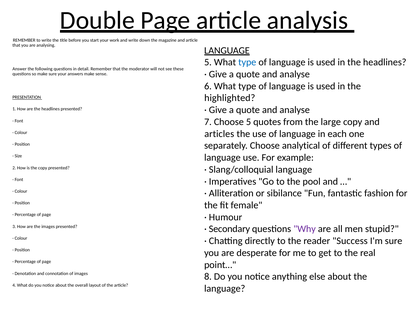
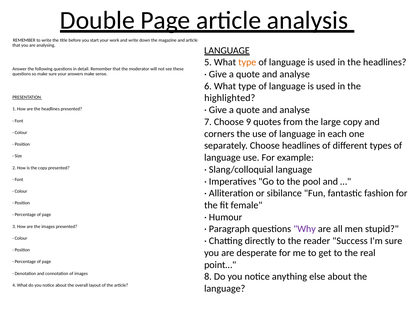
type colour: blue -> orange (247, 62)
Choose 5: 5 -> 9 (249, 122)
articles: articles -> corners (219, 134)
Choose analytical: analytical -> headlines (301, 146)
Secondary: Secondary -> Paragraph (229, 229)
